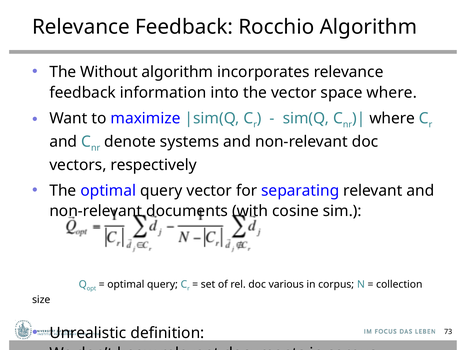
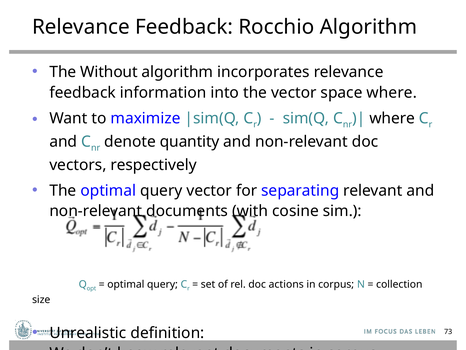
systems: systems -> quantity (190, 142)
various: various -> actions (286, 284)
